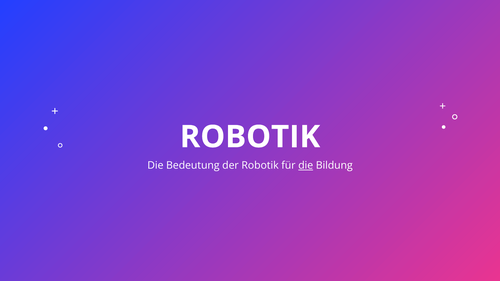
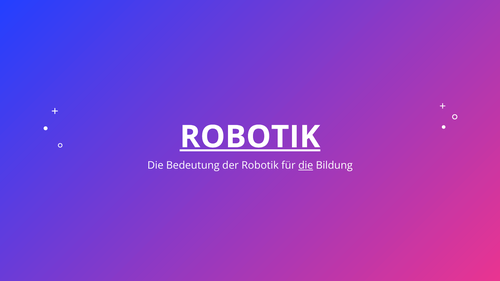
ROBOTIK underline: none -> present (250, 137)
